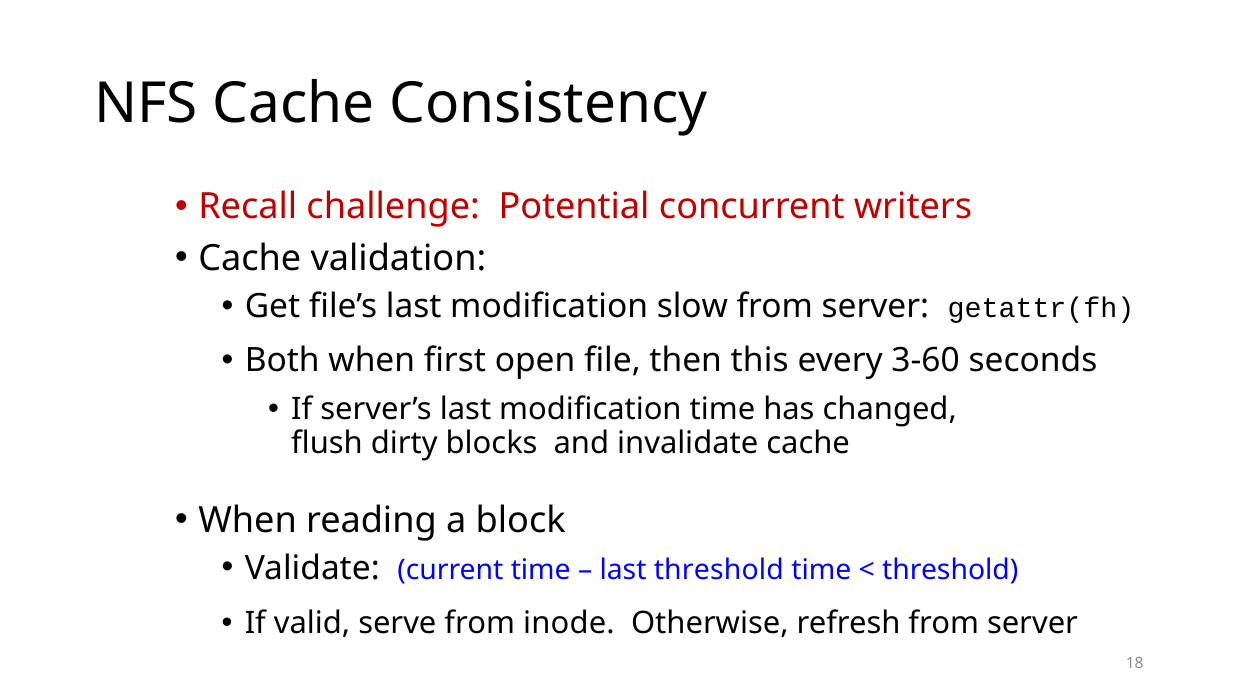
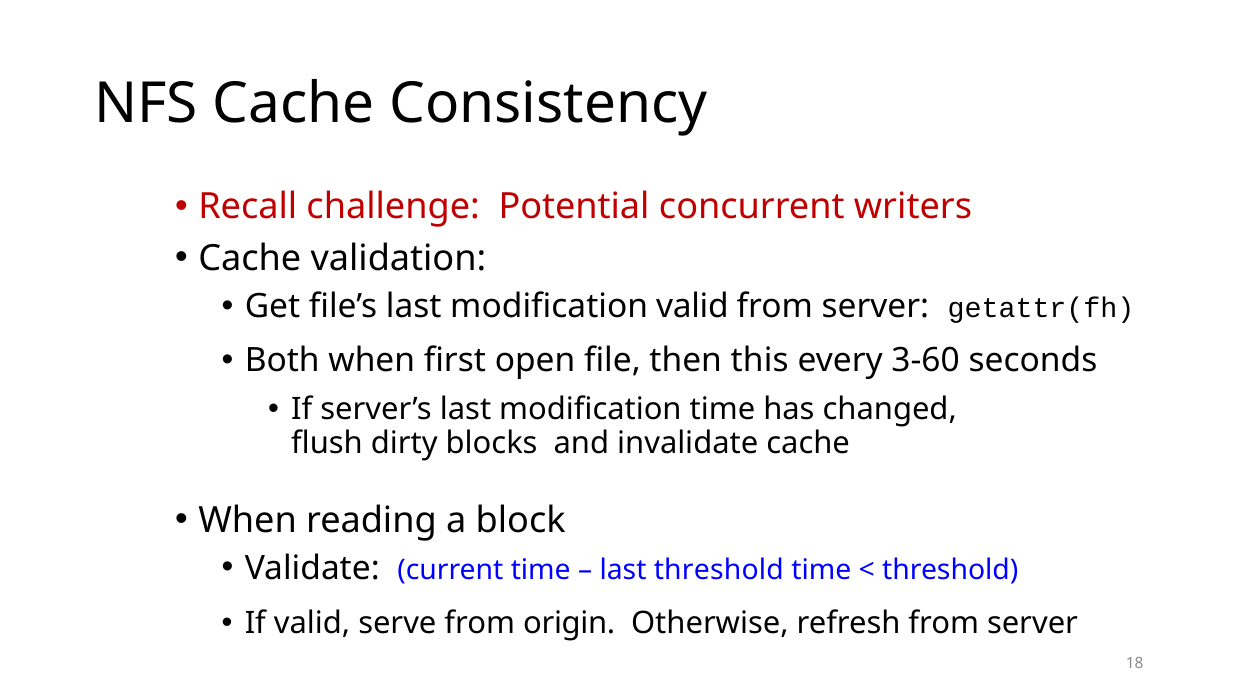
modification slow: slow -> valid (692, 306)
inode: inode -> origin (569, 624)
